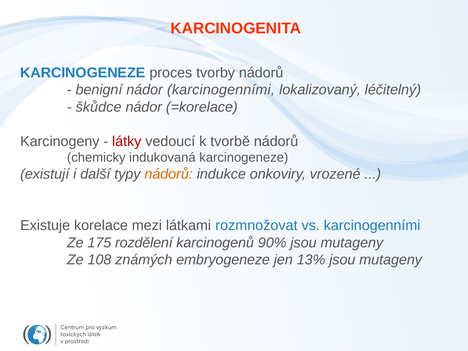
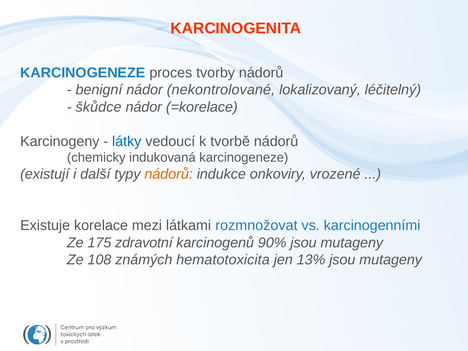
nádor karcinogenními: karcinogenními -> nekontrolované (221, 90)
látky colour: red -> blue (127, 141)
rozdělení: rozdělení -> zdravotní (144, 243)
embryogeneze: embryogeneze -> hematotoxicita (223, 260)
